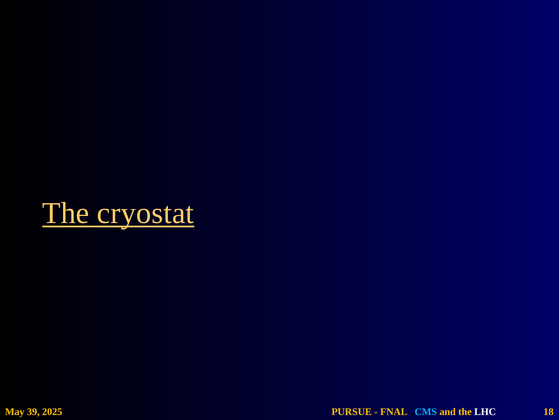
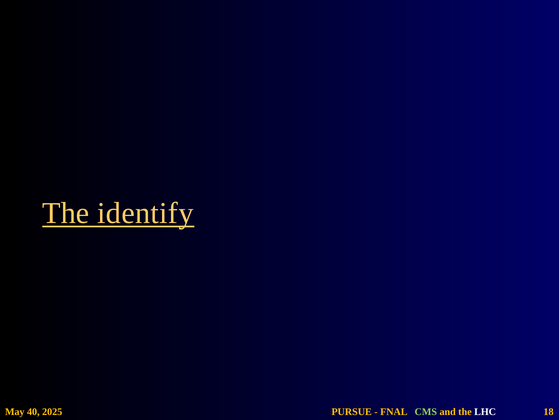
cryostat: cryostat -> identify (145, 213)
39: 39 -> 40 (33, 411)
CMS colour: light blue -> light green (426, 411)
